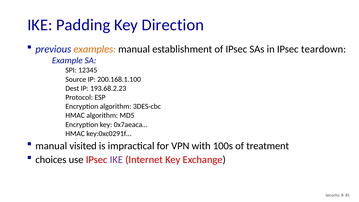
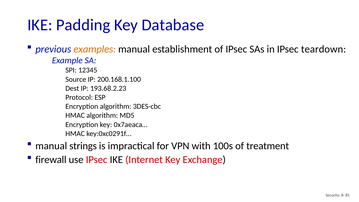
Direction: Direction -> Database (173, 25)
visited: visited -> strings (83, 146)
choices: choices -> firewall (51, 160)
IKE colour: purple -> black (116, 160)
